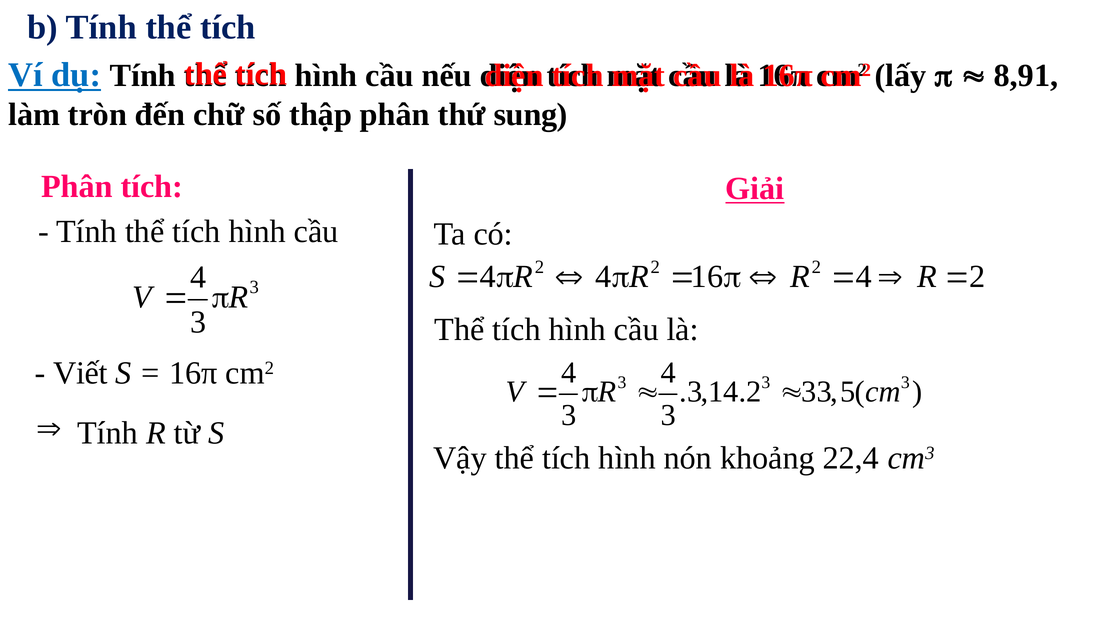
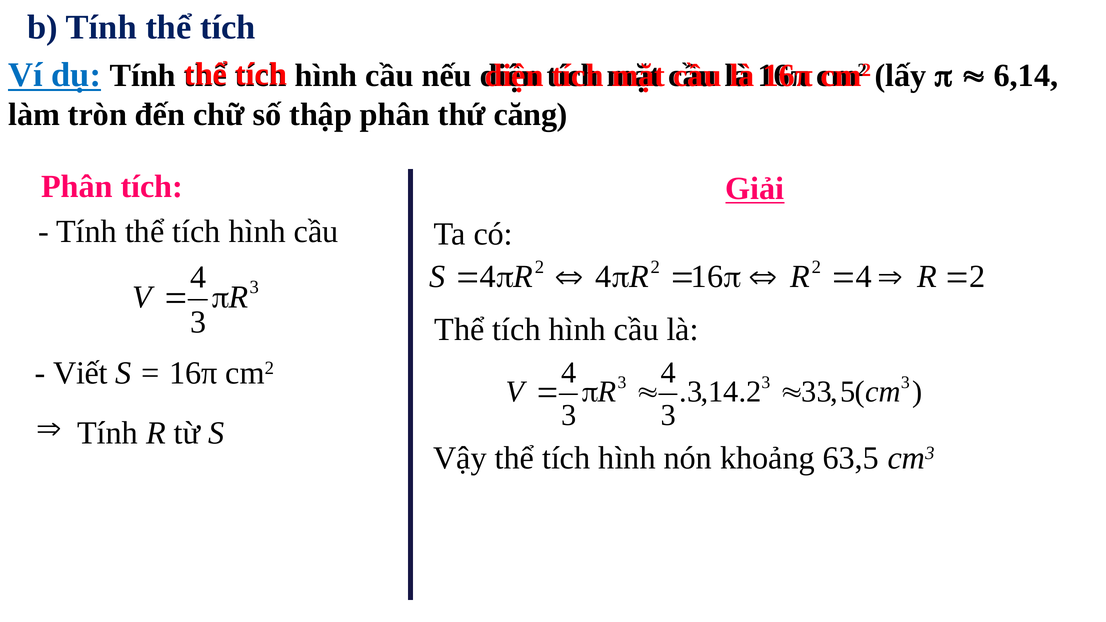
8,91: 8,91 -> 6,14 (1026, 76)
sung: sung -> căng (531, 115)
22,4: 22,4 -> 63,5 (851, 458)
